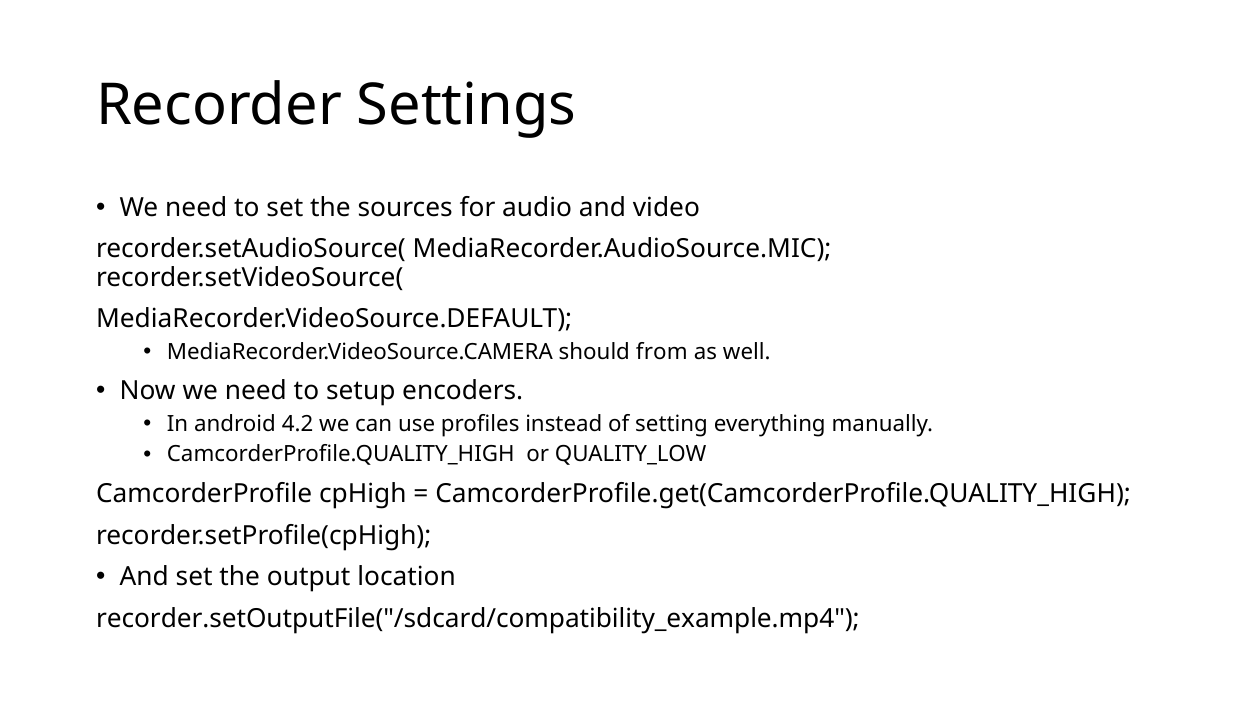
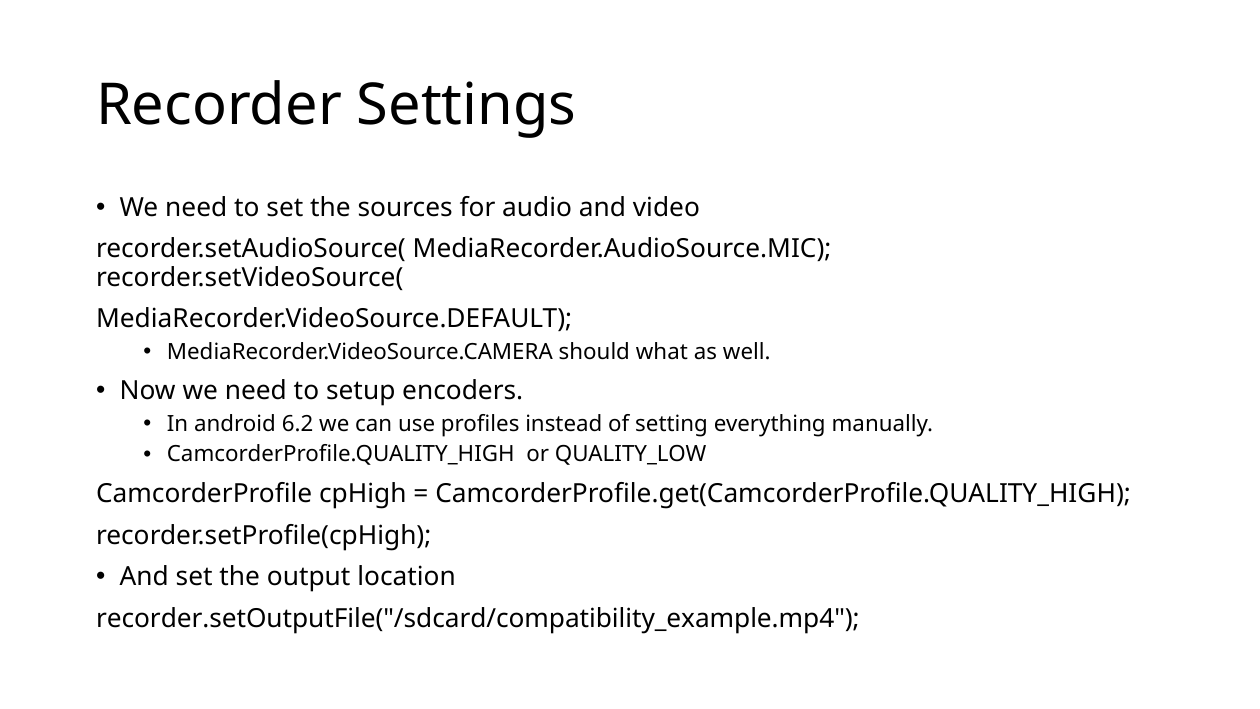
from: from -> what (662, 352)
4.2: 4.2 -> 6.2 (298, 424)
